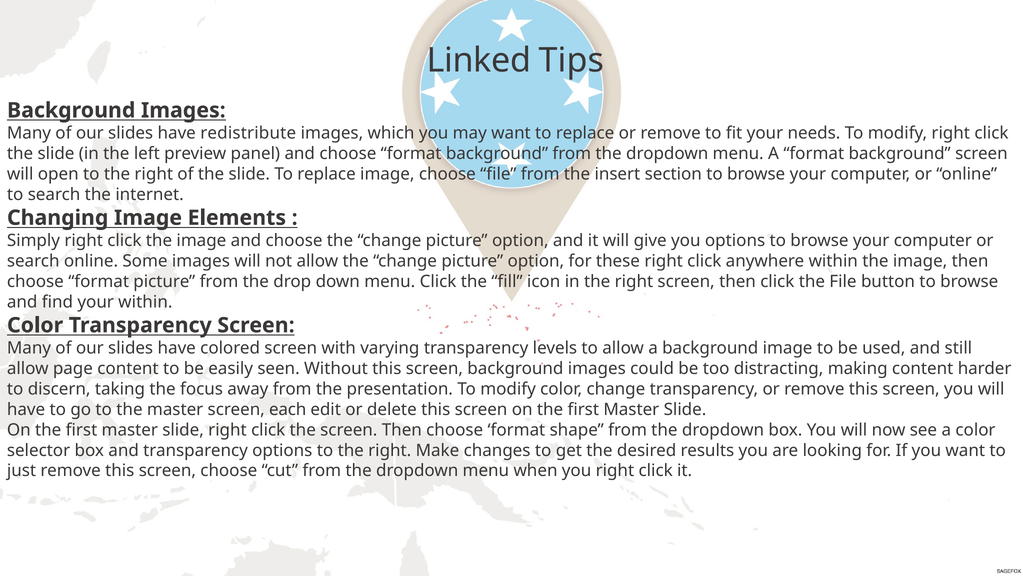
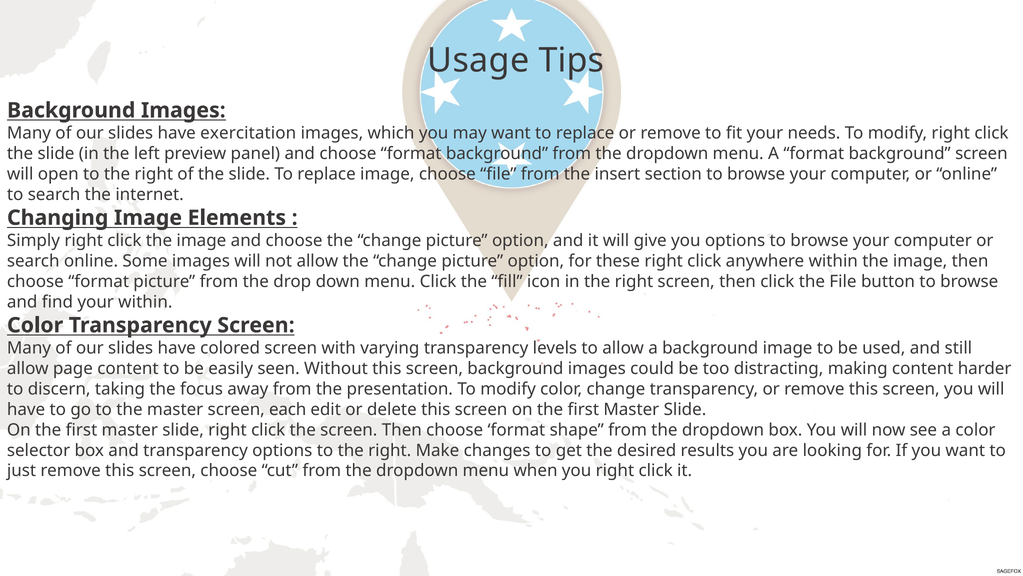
Linked: Linked -> Usage (478, 60)
redistribute: redistribute -> exercitation (248, 133)
